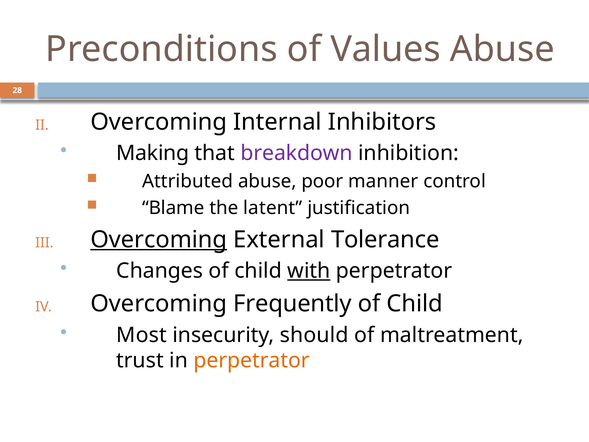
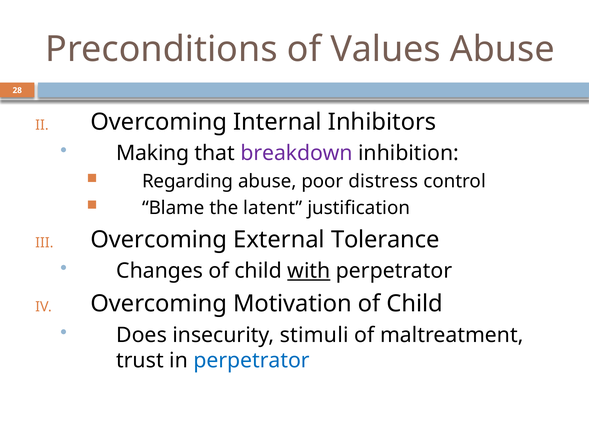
Attributed: Attributed -> Regarding (188, 181)
manner: manner -> distress (383, 181)
Overcoming underline: present -> none (159, 239)
Frequently: Frequently -> Motivation (292, 304)
Most: Most -> Does (142, 335)
should: should -> stimuli (314, 335)
perpetrator colour: orange -> blue (252, 360)
